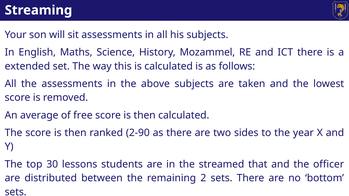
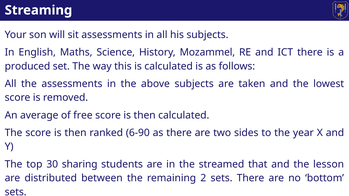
extended: extended -> produced (27, 66)
2-90: 2-90 -> 6-90 (138, 133)
lessons: lessons -> sharing (80, 164)
officer: officer -> lesson (329, 164)
